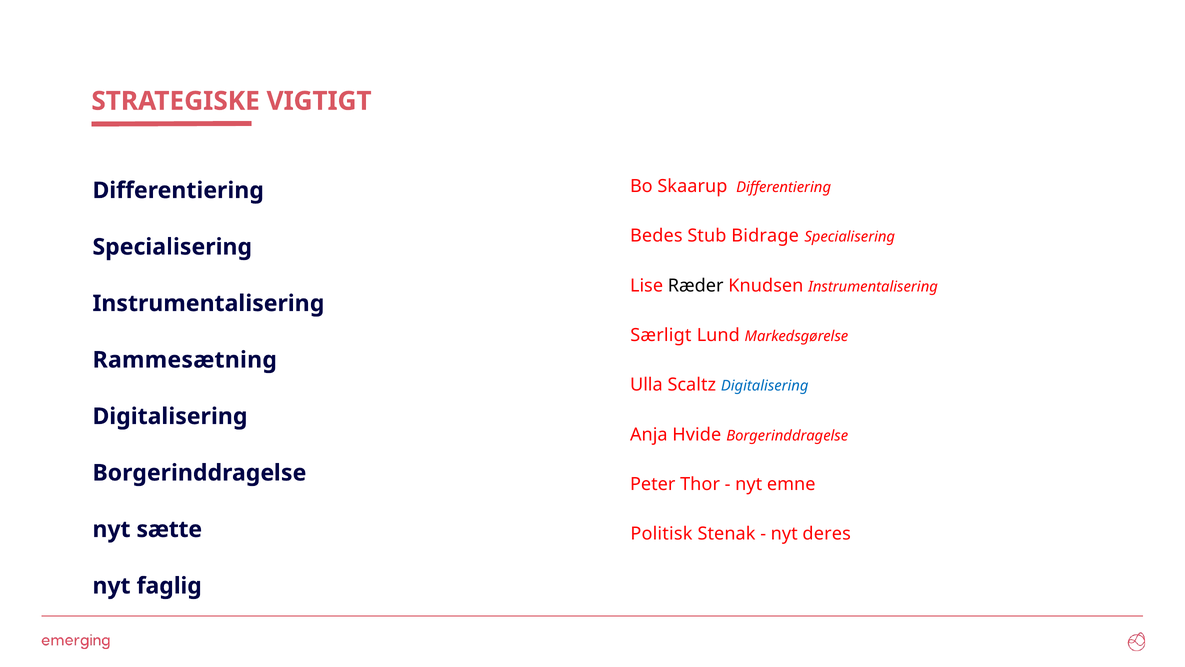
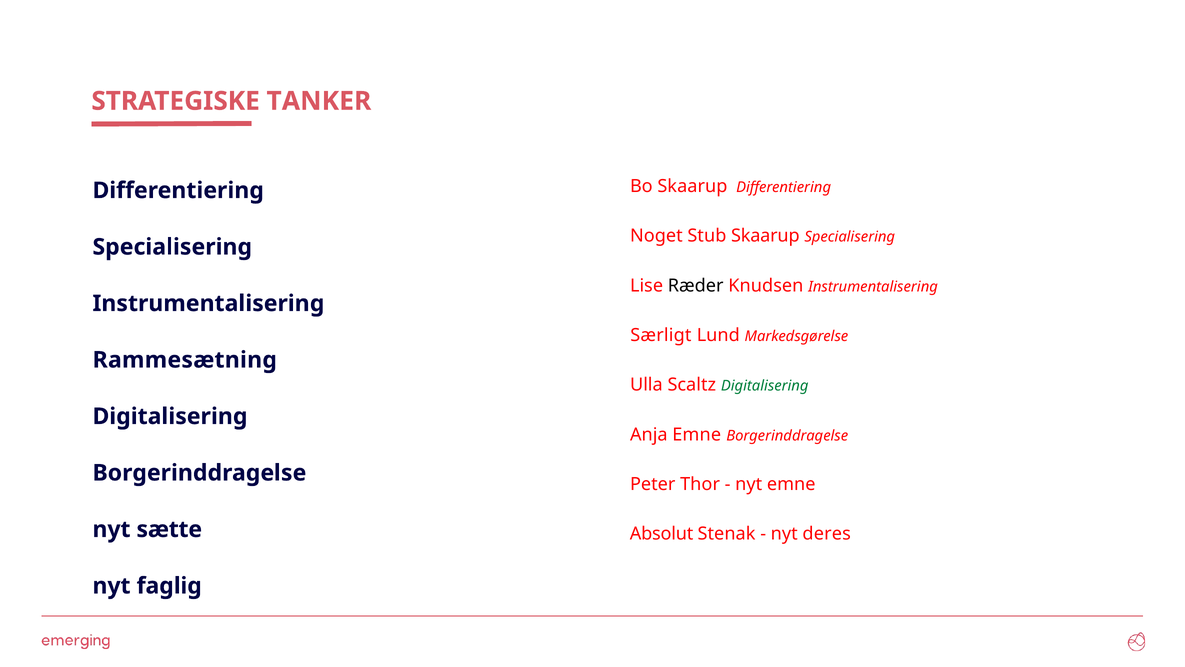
VIGTIGT: VIGTIGT -> TANKER (319, 101)
Bedes: Bedes -> Noget (656, 236)
Stub Bidrage: Bidrage -> Skaarup (765, 236)
Digitalisering colour: blue -> green (765, 386)
Anja Hvide: Hvide -> Emne (697, 434)
Politisk: Politisk -> Absolut (662, 534)
